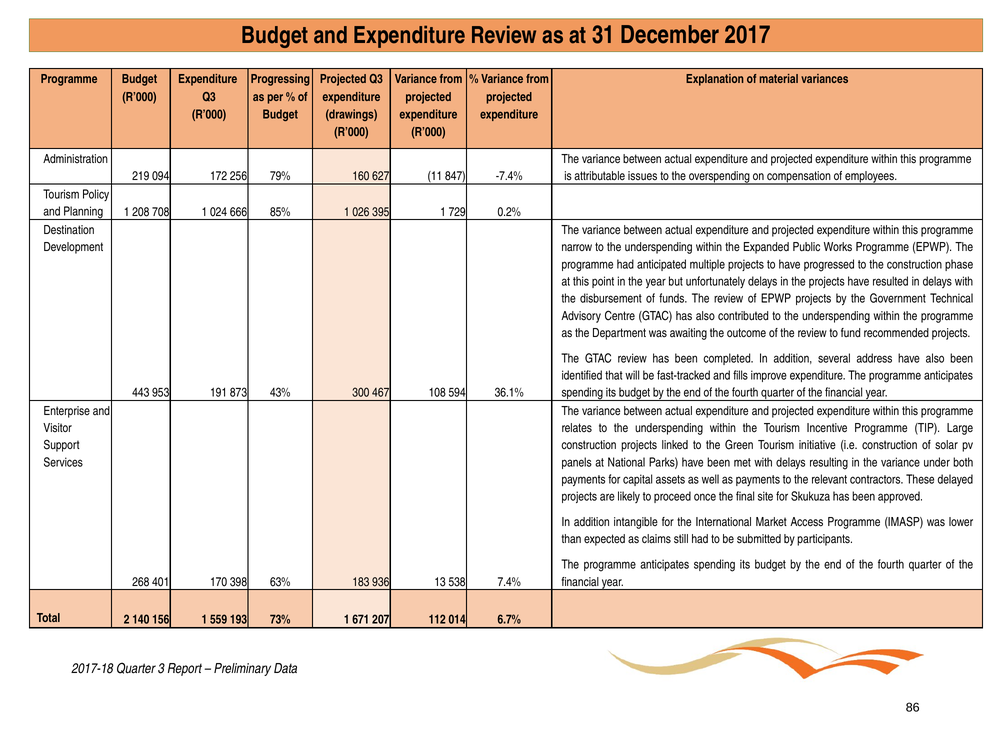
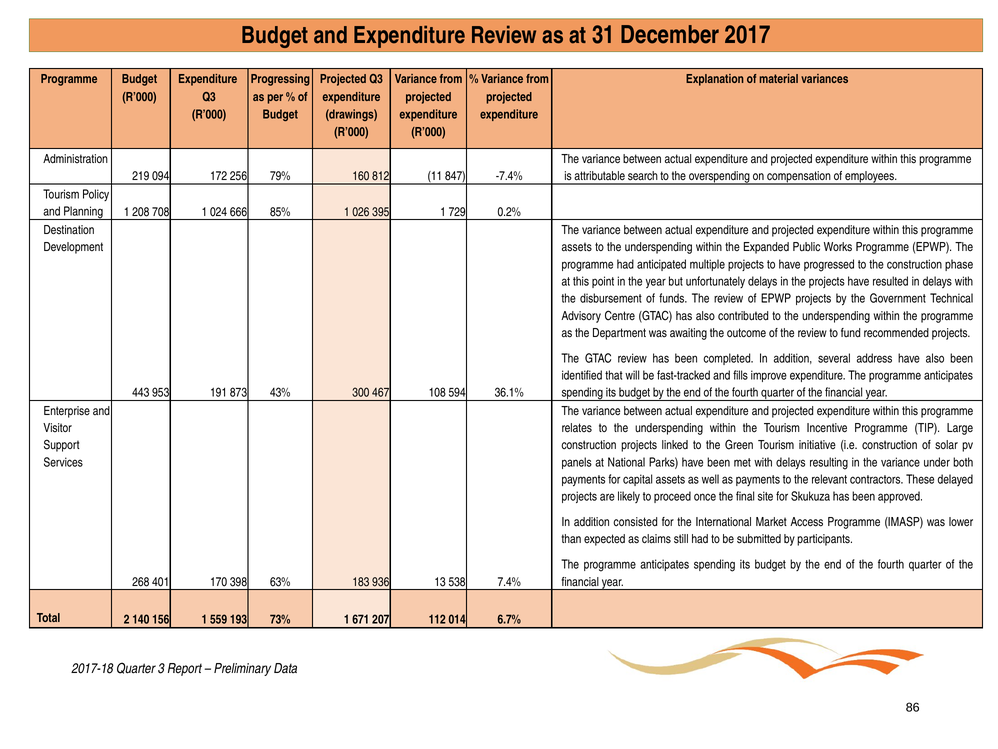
627: 627 -> 812 (381, 176)
issues: issues -> search (643, 176)
narrow: narrow -> assets (577, 247)
intangible: intangible -> consisted (636, 522)
